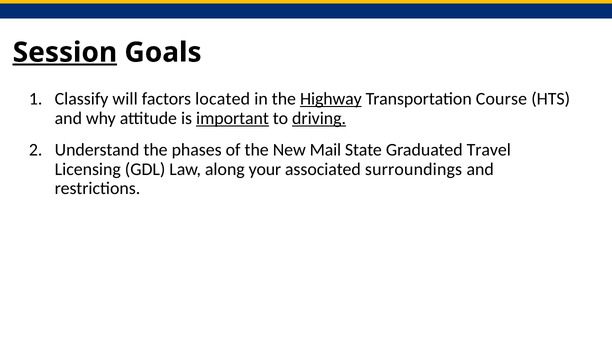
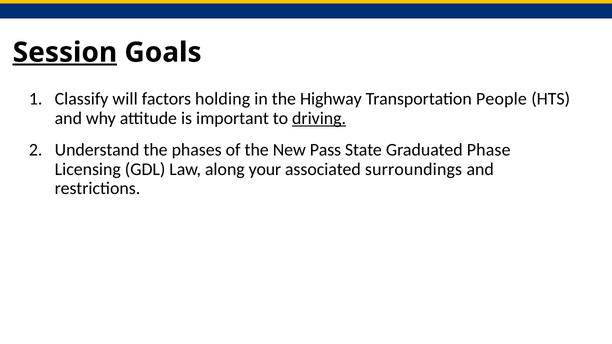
located: located -> holding (223, 99)
Highway underline: present -> none (331, 99)
Course: Course -> People (501, 99)
important underline: present -> none (232, 118)
Mail: Mail -> Pass (325, 150)
Travel: Travel -> Phase (489, 150)
